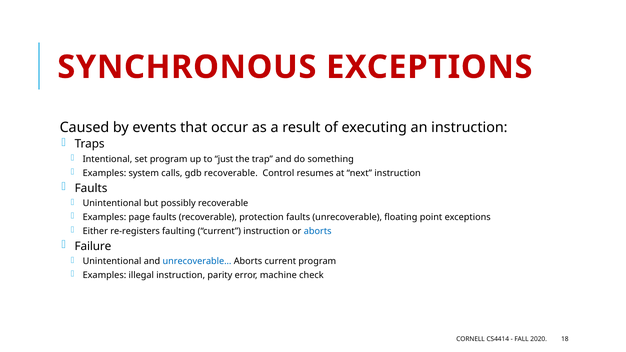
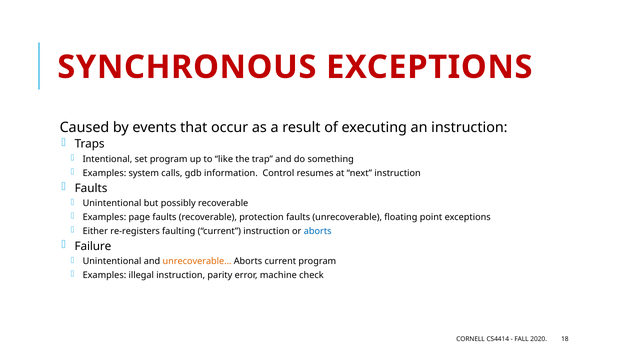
just: just -> like (224, 159)
gdb recoverable: recoverable -> information (231, 173)
unrecoverable… colour: blue -> orange (197, 262)
